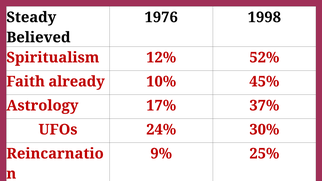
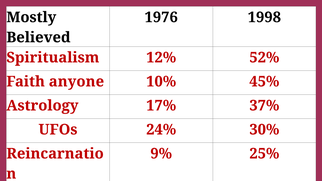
Steady: Steady -> Mostly (31, 17)
already: already -> anyone (76, 82)
